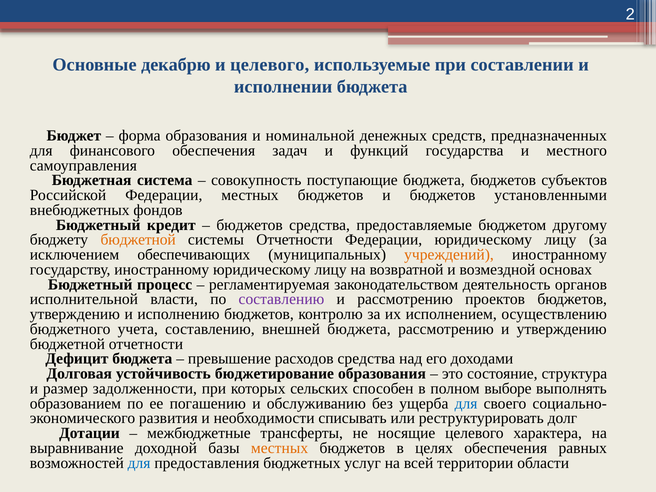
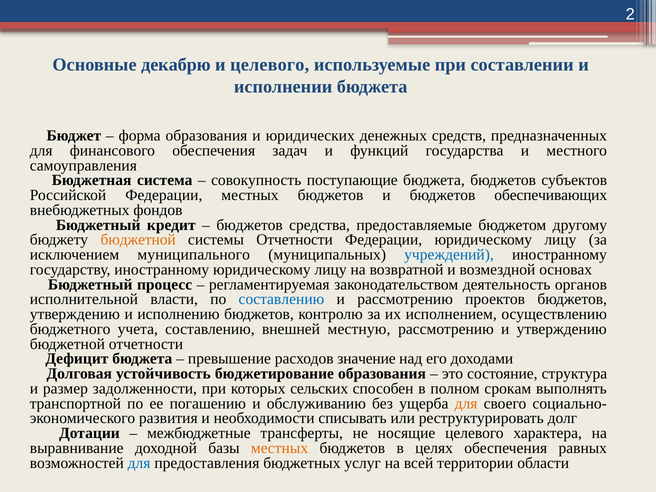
номинальной: номинальной -> юридических (310, 136)
установленными: установленными -> обеспечивающих (551, 195)
обеспечивающих: обеспечивающих -> муниципального (194, 255)
учреждений colour: orange -> blue (449, 255)
составлению colour: purple -> blue (281, 299)
внешней бюджета: бюджета -> местную (359, 329)
расходов средства: средства -> значение (366, 359)
выборе: выборе -> срокам (508, 389)
образованием: образованием -> транспортной (75, 403)
для colour: blue -> orange (466, 403)
